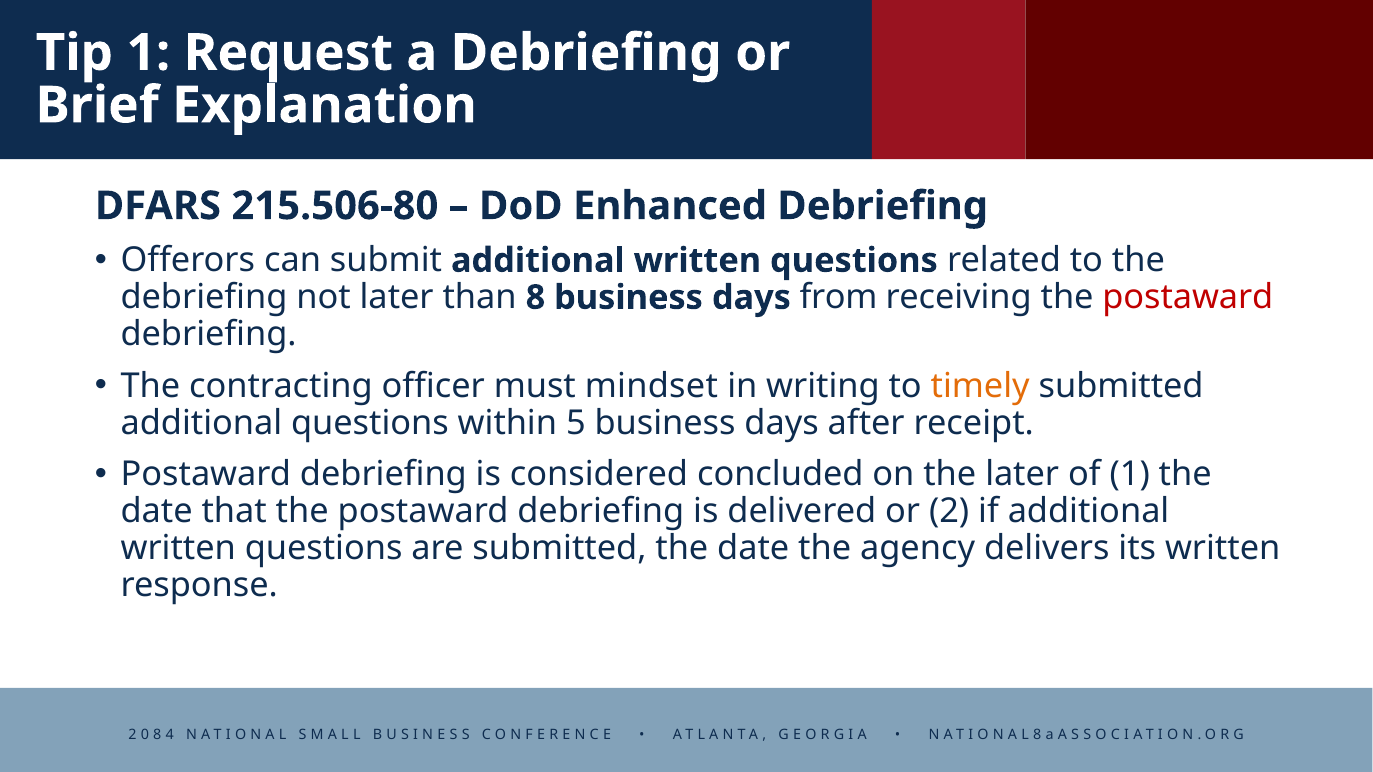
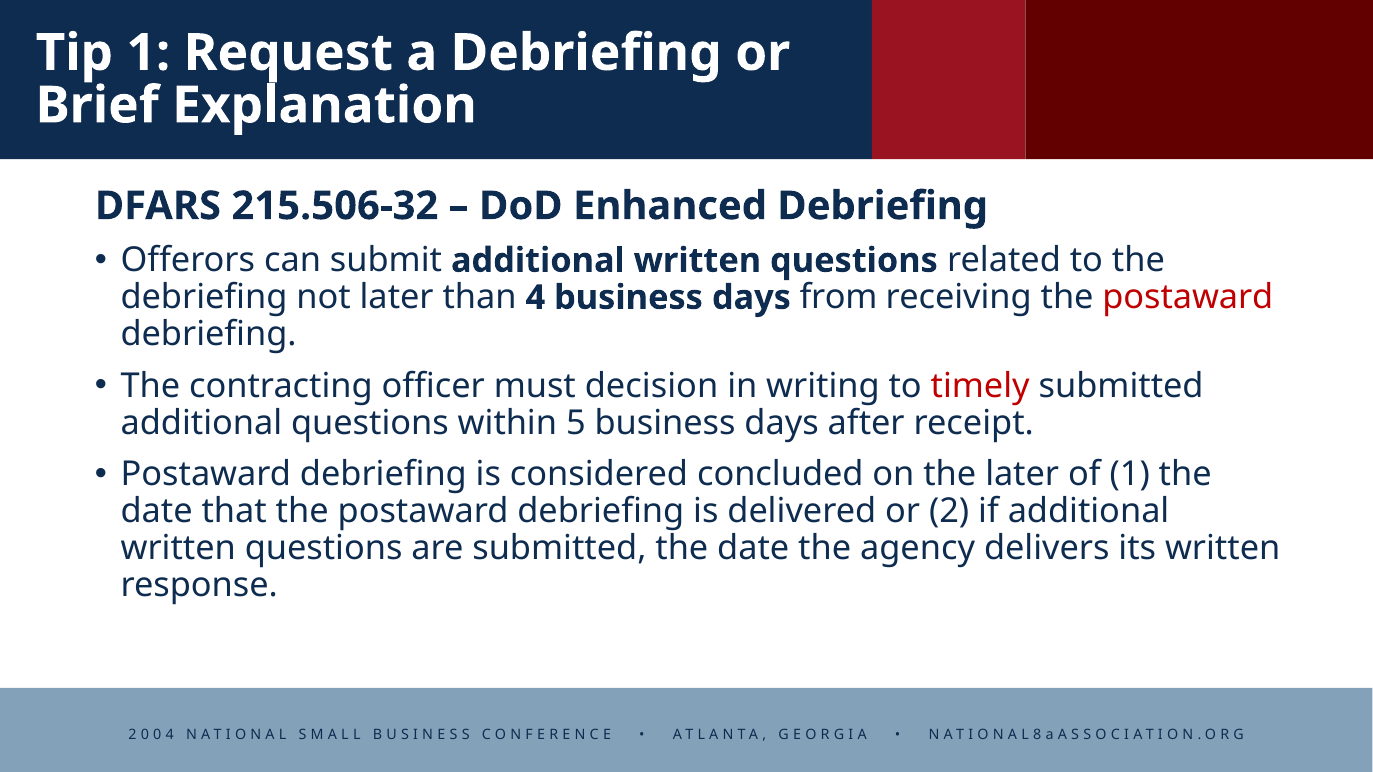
215.506-80: 215.506-80 -> 215.506-32 (335, 206)
than 8: 8 -> 4 (535, 298)
mindset: mindset -> decision (652, 386)
timely colour: orange -> red (980, 386)
8: 8 -> 0 (157, 735)
